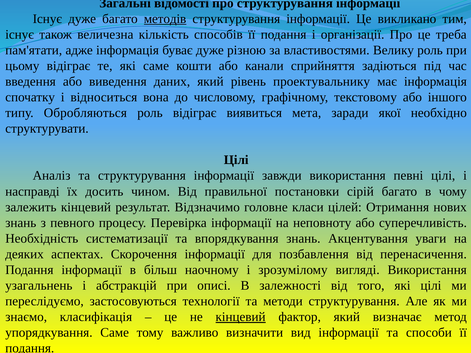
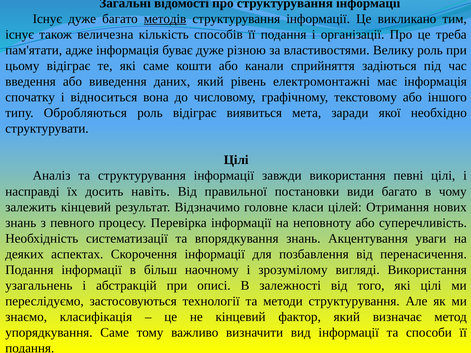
проектувальнику: проектувальнику -> електромонтажні (322, 82)
чином: чином -> навіть (151, 191)
сірій: сірій -> види (360, 191)
кінцевий underline: present -> none (241, 317)
